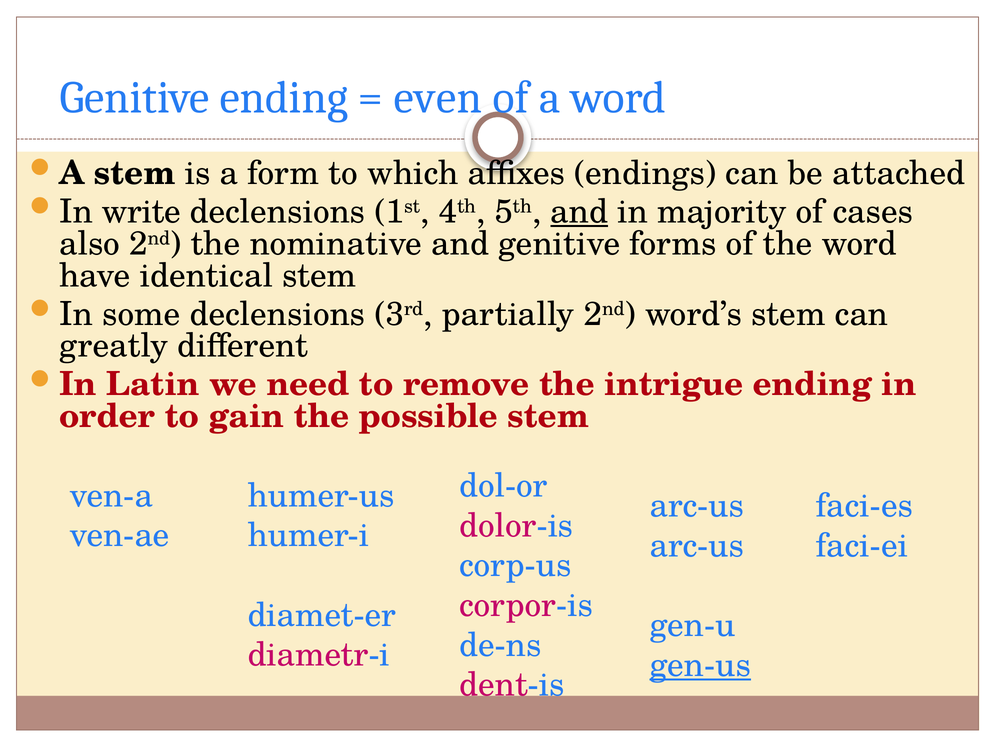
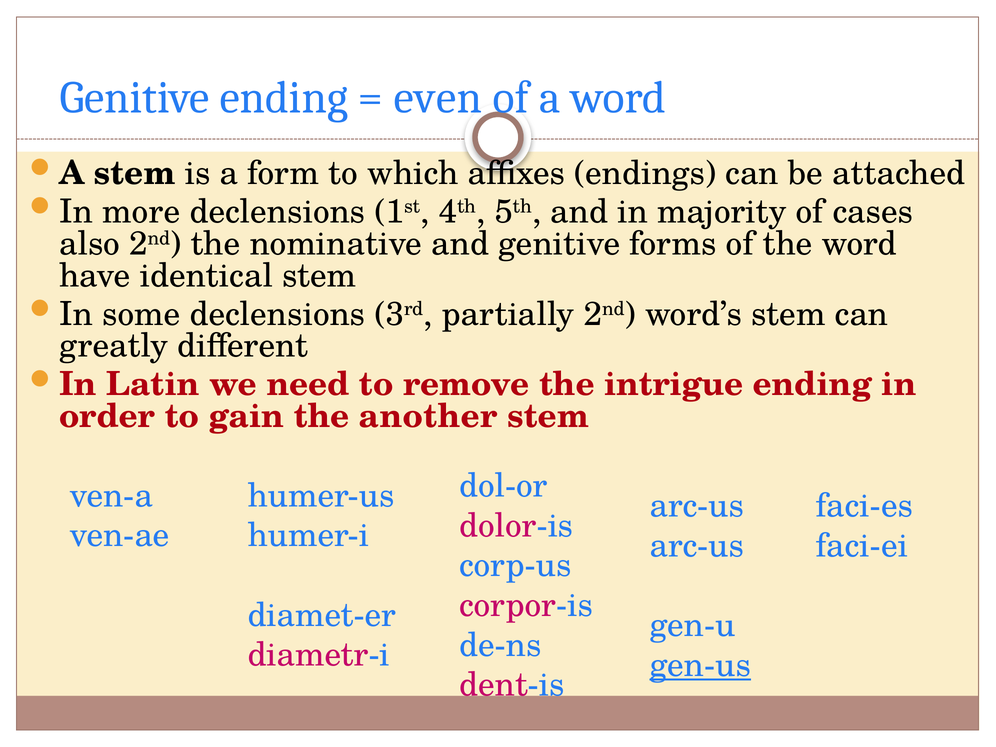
write: write -> more (141, 212)
and underline: present -> none (579, 212)
possible: possible -> another (428, 416)
